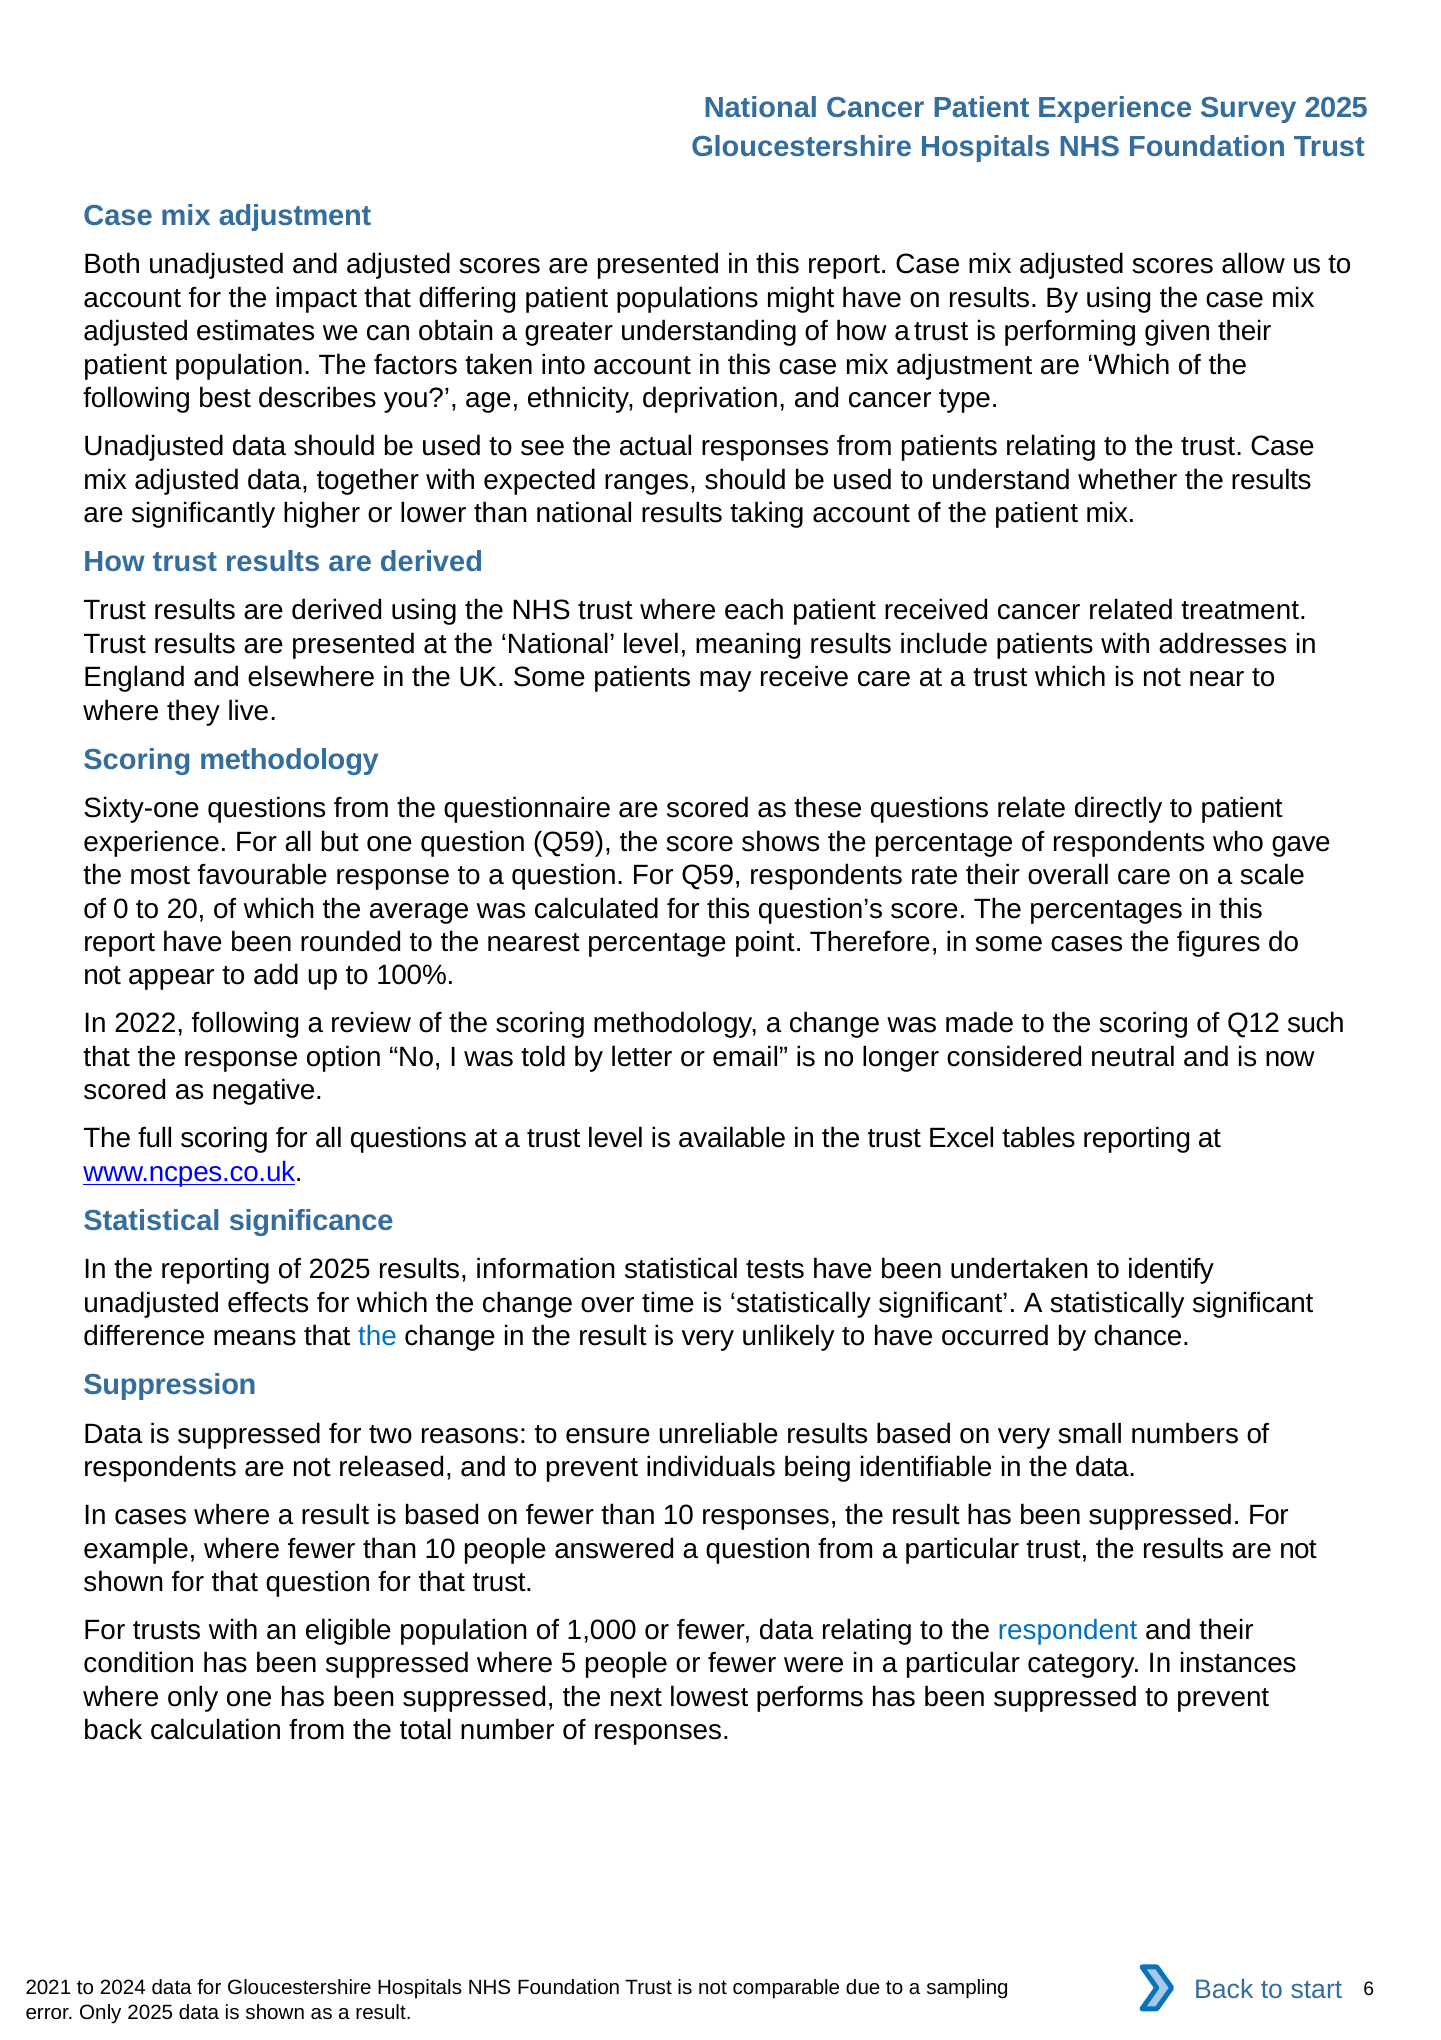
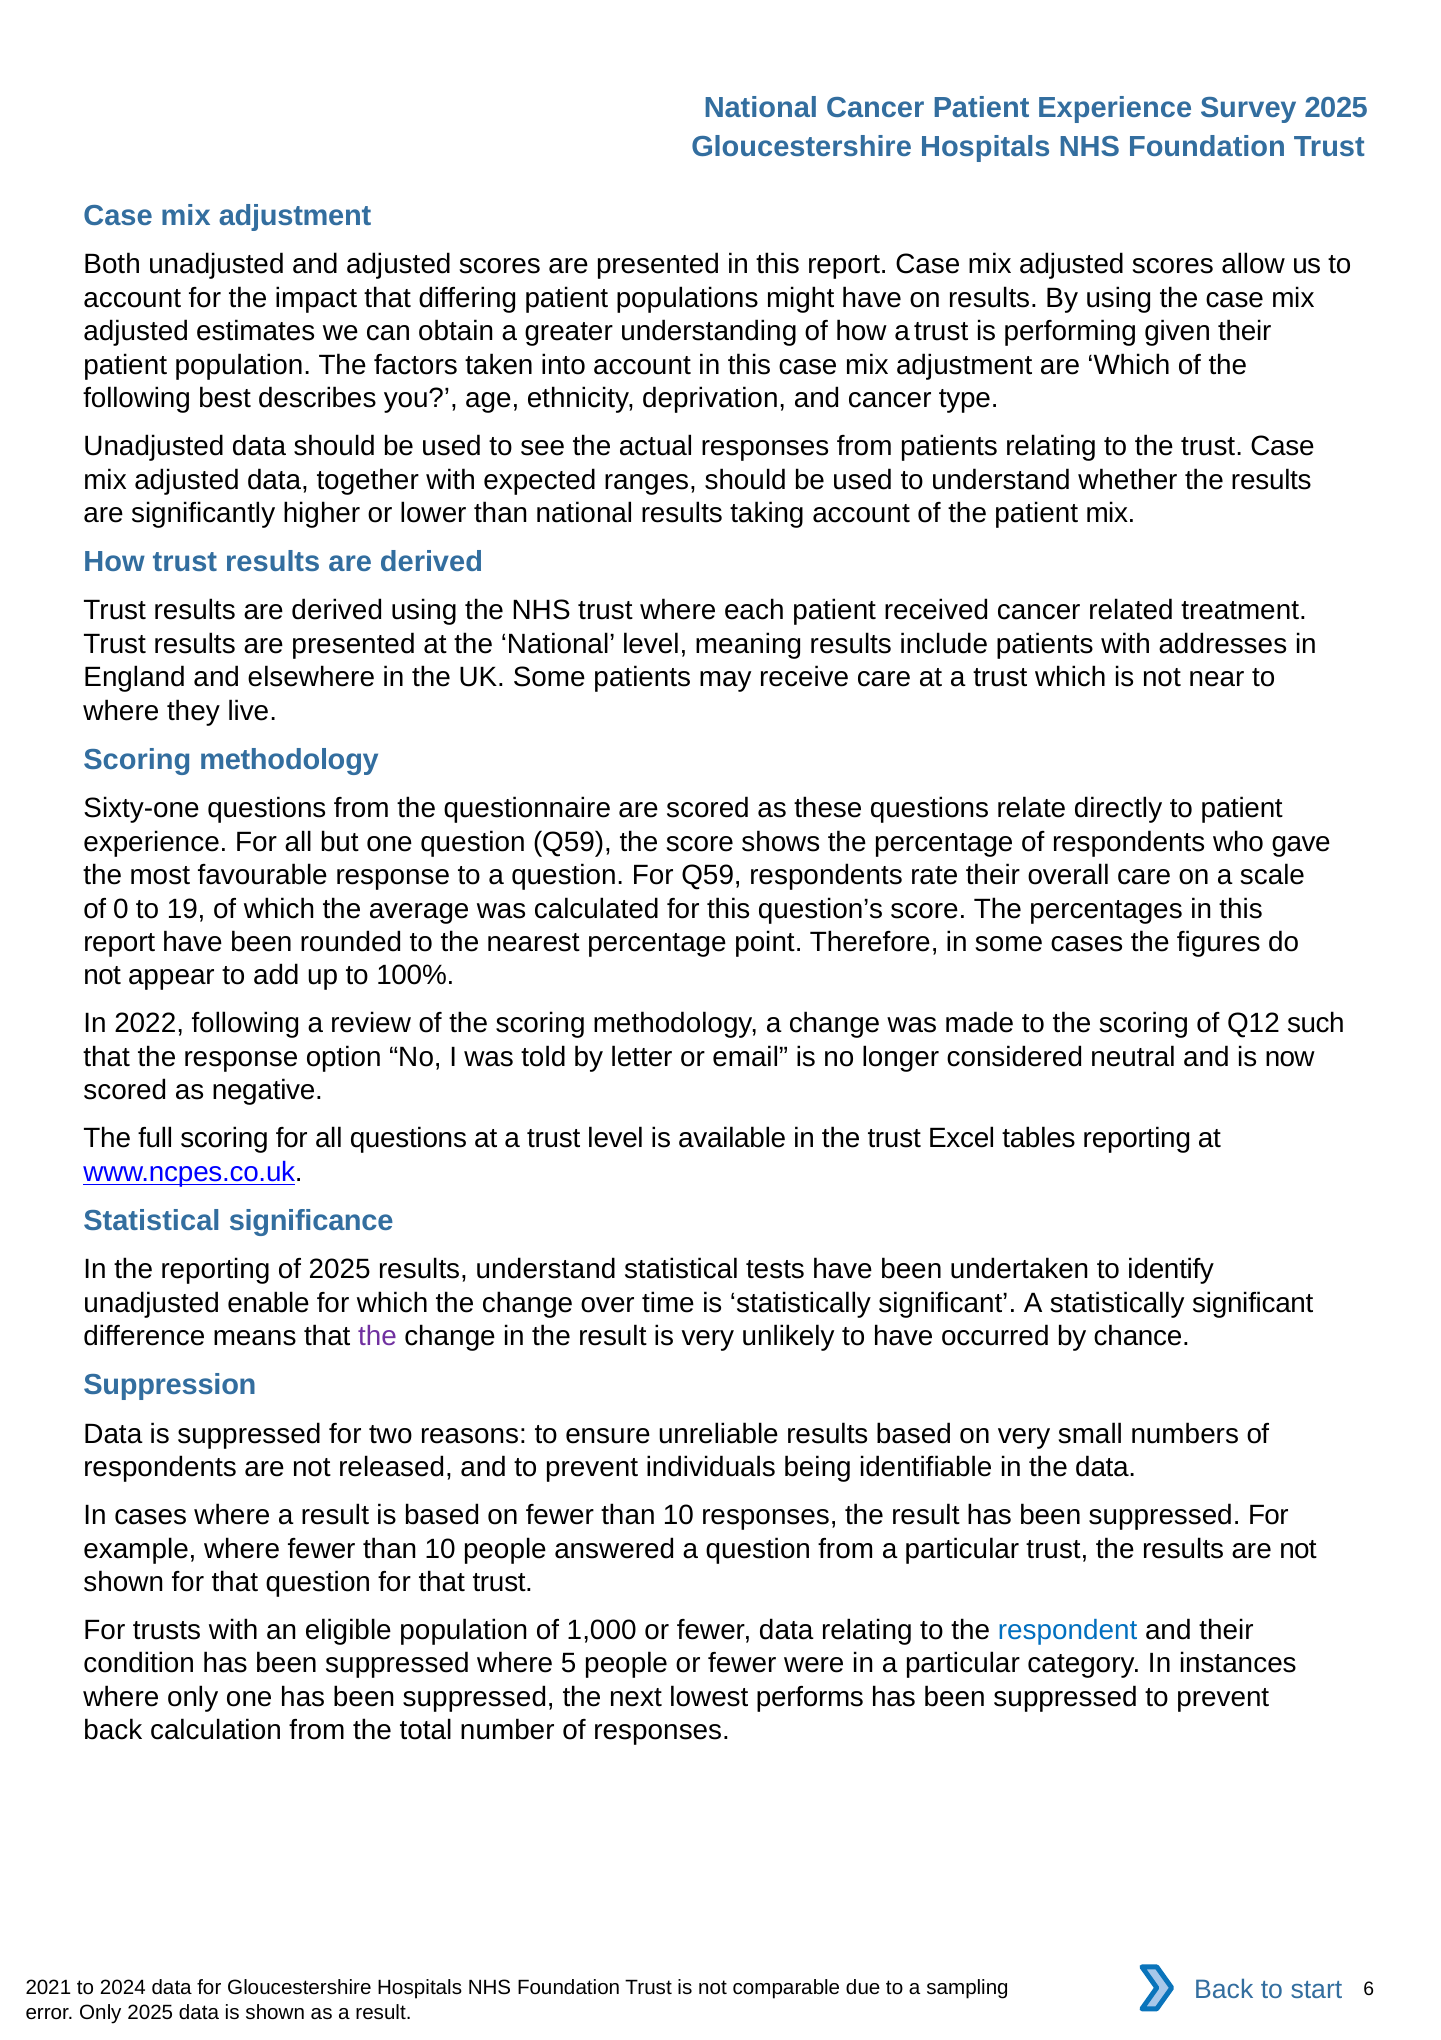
20: 20 -> 19 (186, 909)
results information: information -> understand (546, 1269)
effects: effects -> enable (268, 1303)
the colour: blue -> purple (377, 1336)
